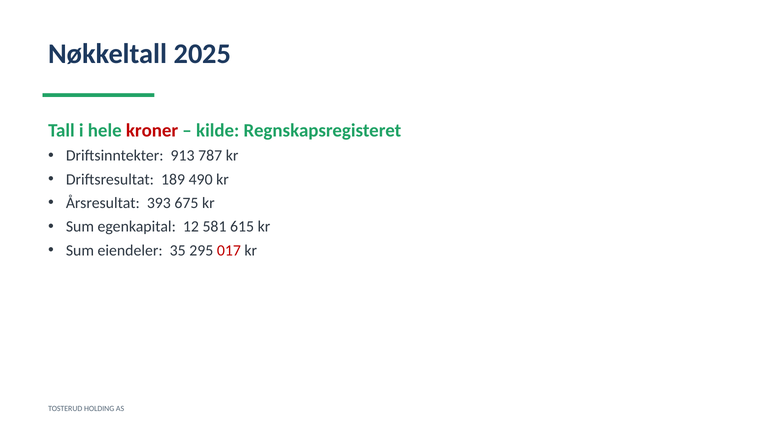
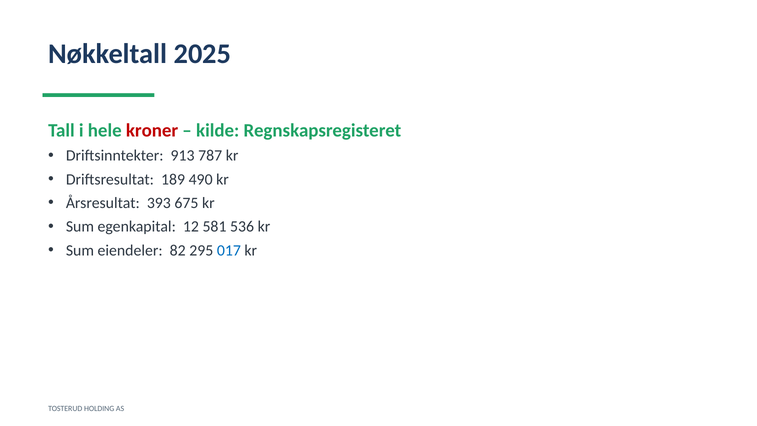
615: 615 -> 536 (242, 227)
35: 35 -> 82 (178, 250)
017 colour: red -> blue (229, 250)
